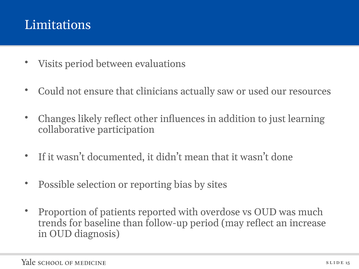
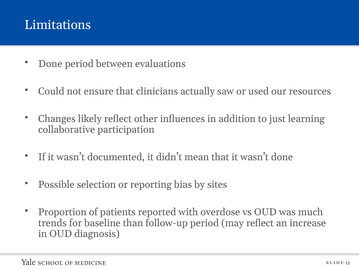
Visits: Visits -> Done (50, 64)
